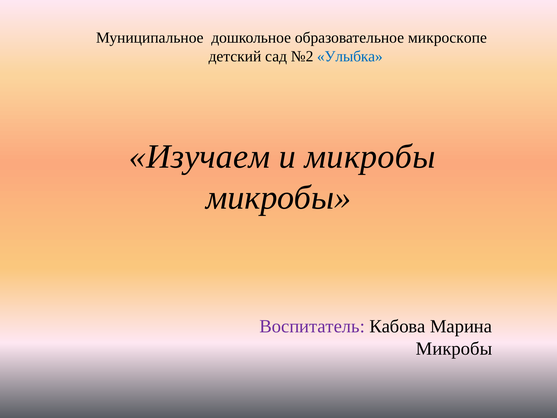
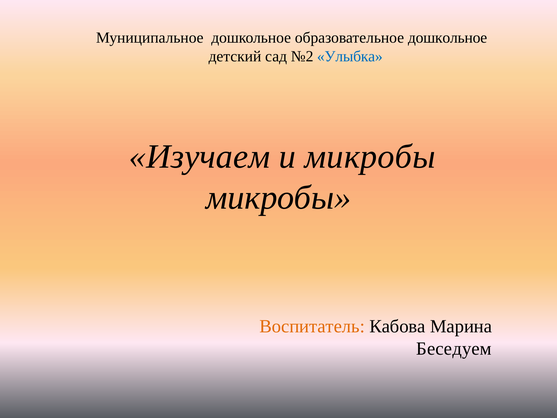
образовательное микроскопе: микроскопе -> дошкольное (448, 38)
Воспитатель colour: purple -> orange (312, 326)
Микробы: Микробы -> Беседуем (454, 349)
